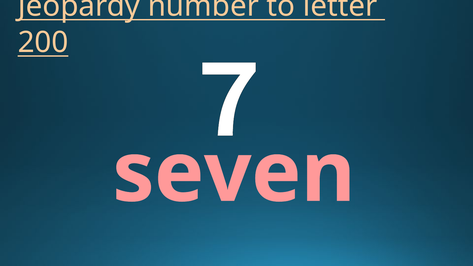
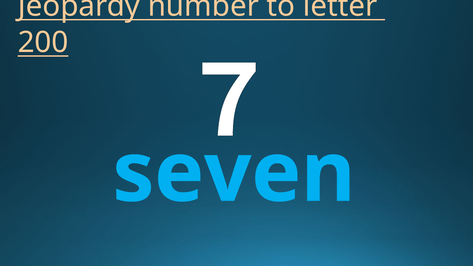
seven colour: pink -> light blue (234, 173)
